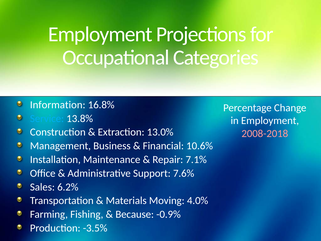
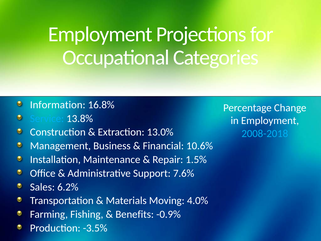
2008-2018 colour: pink -> light blue (265, 133)
7.1%: 7.1% -> 1.5% (196, 159)
Because: Because -> Benefits (135, 214)
